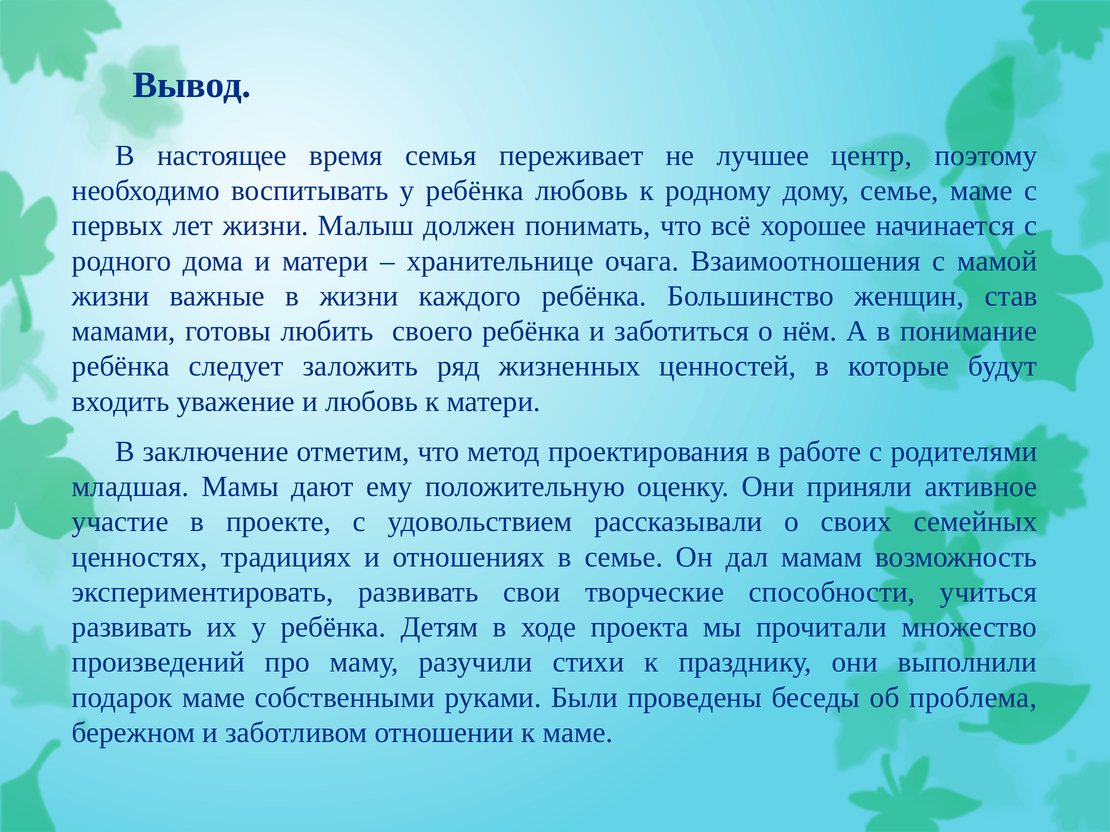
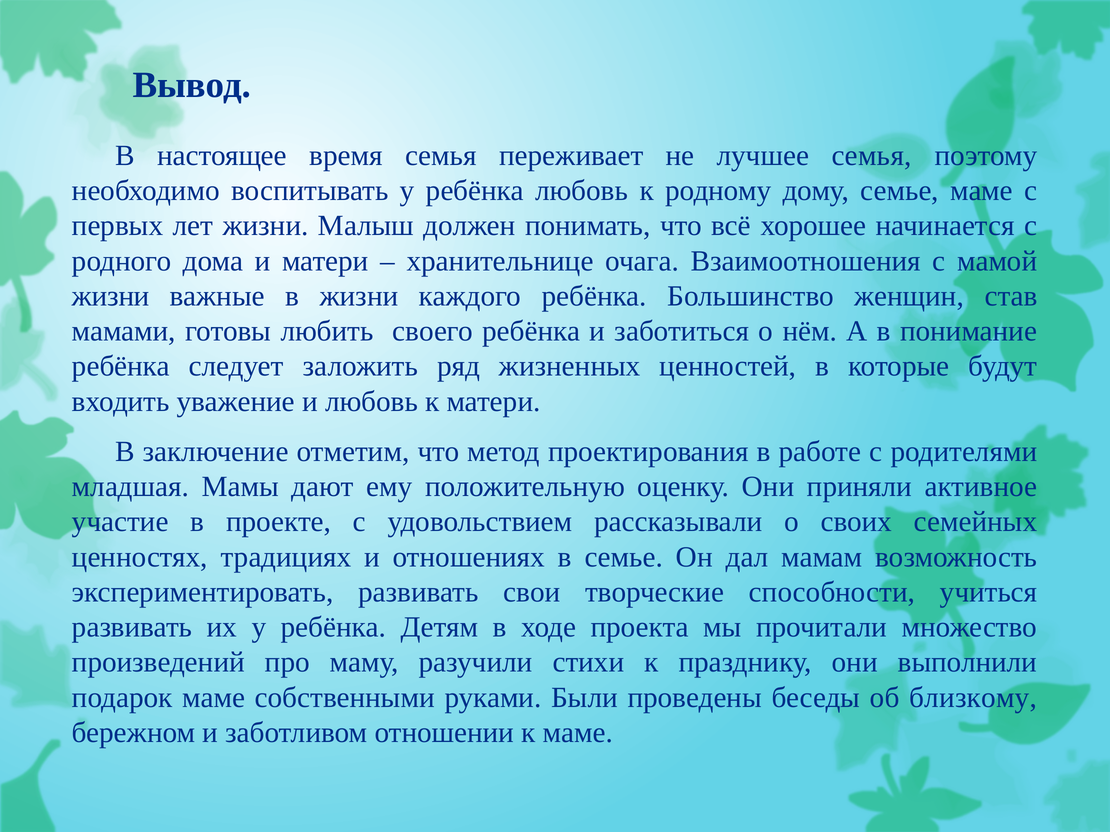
лучшее центр: центр -> семья (872, 156)
проблема: проблема -> близкому (973, 698)
